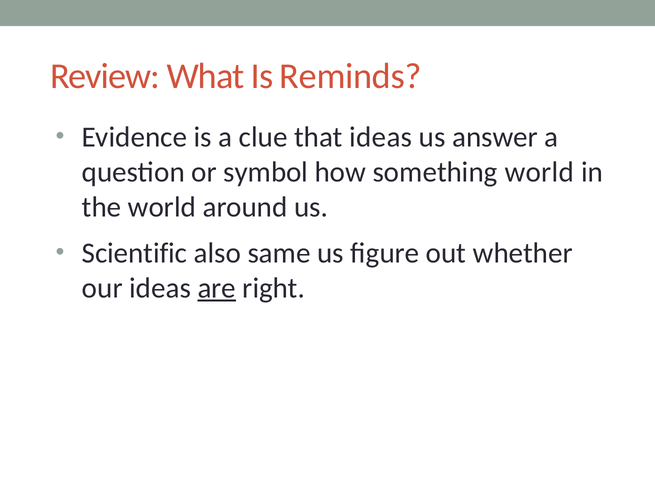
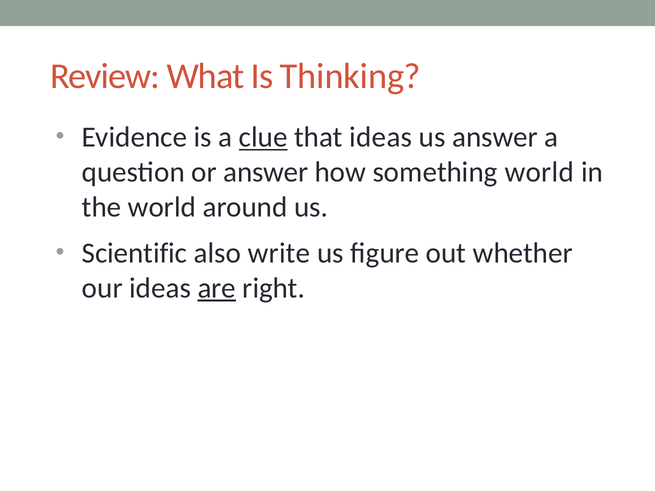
Reminds: Reminds -> Thinking (350, 76)
clue underline: none -> present (263, 137)
or symbol: symbol -> answer (266, 172)
same: same -> write (279, 253)
